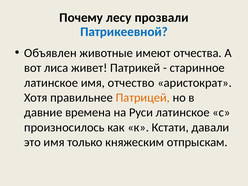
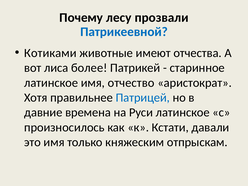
Объявлен: Объявлен -> Котиками (50, 53)
живет: живет -> более (89, 68)
Патрицей colour: orange -> blue (143, 98)
